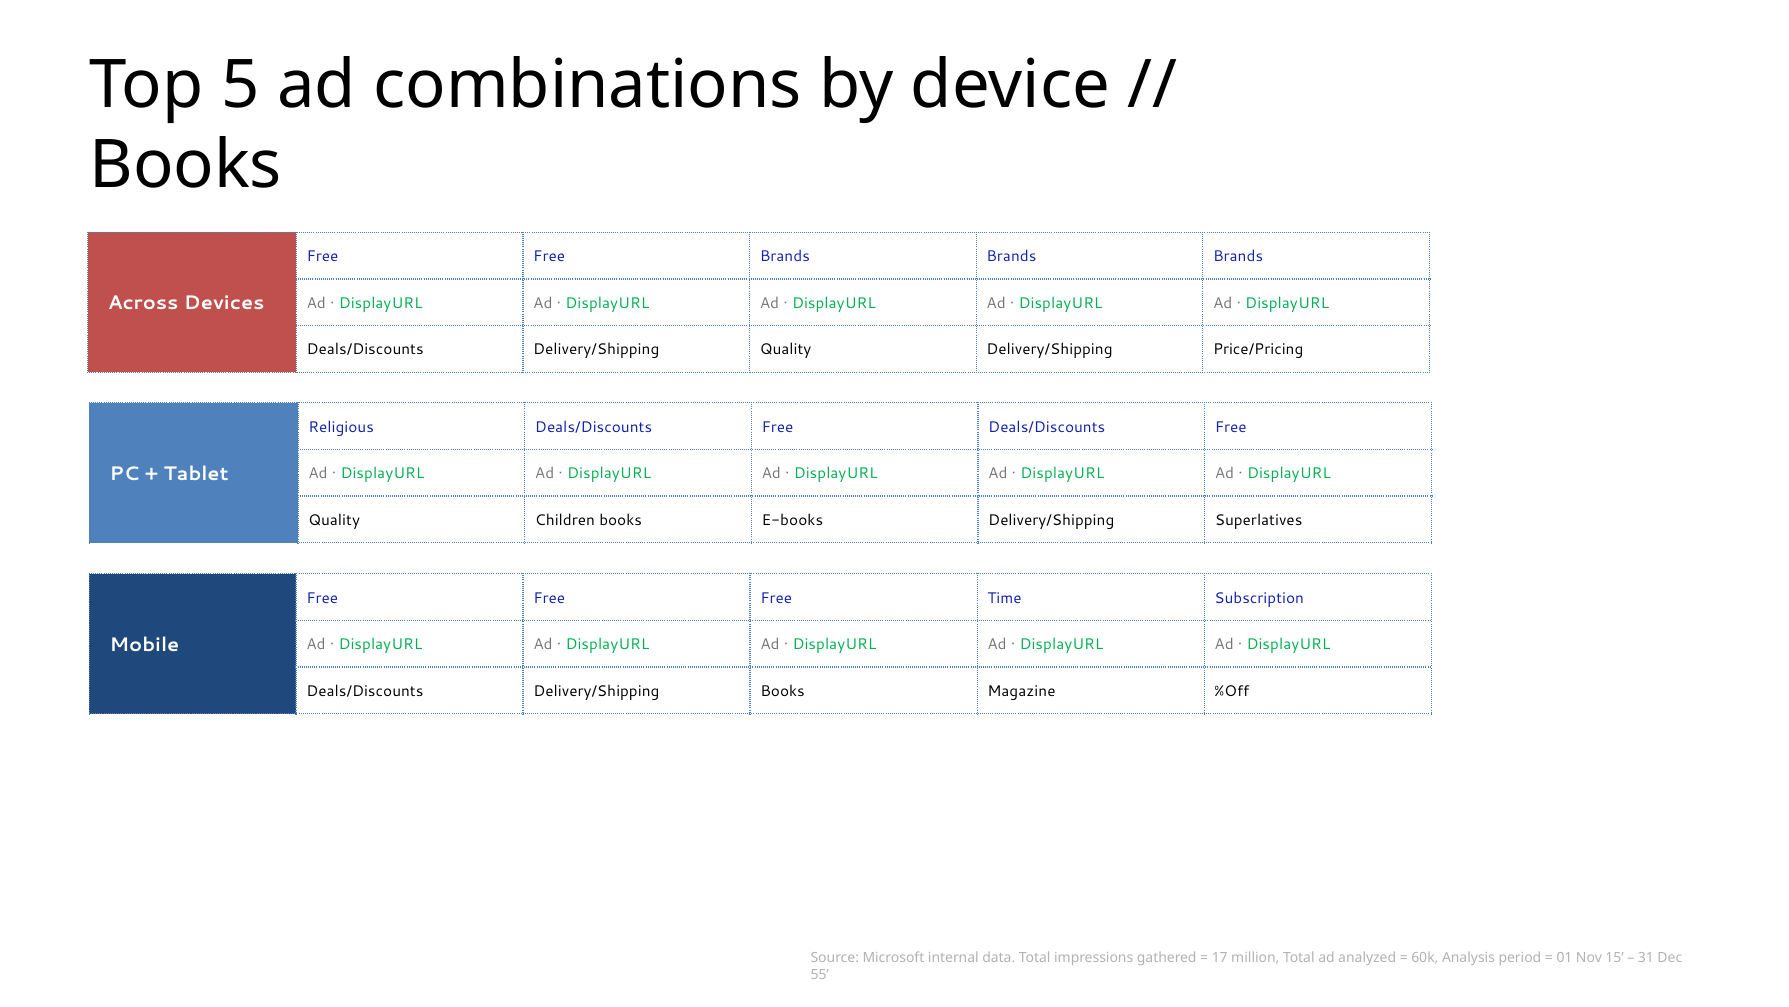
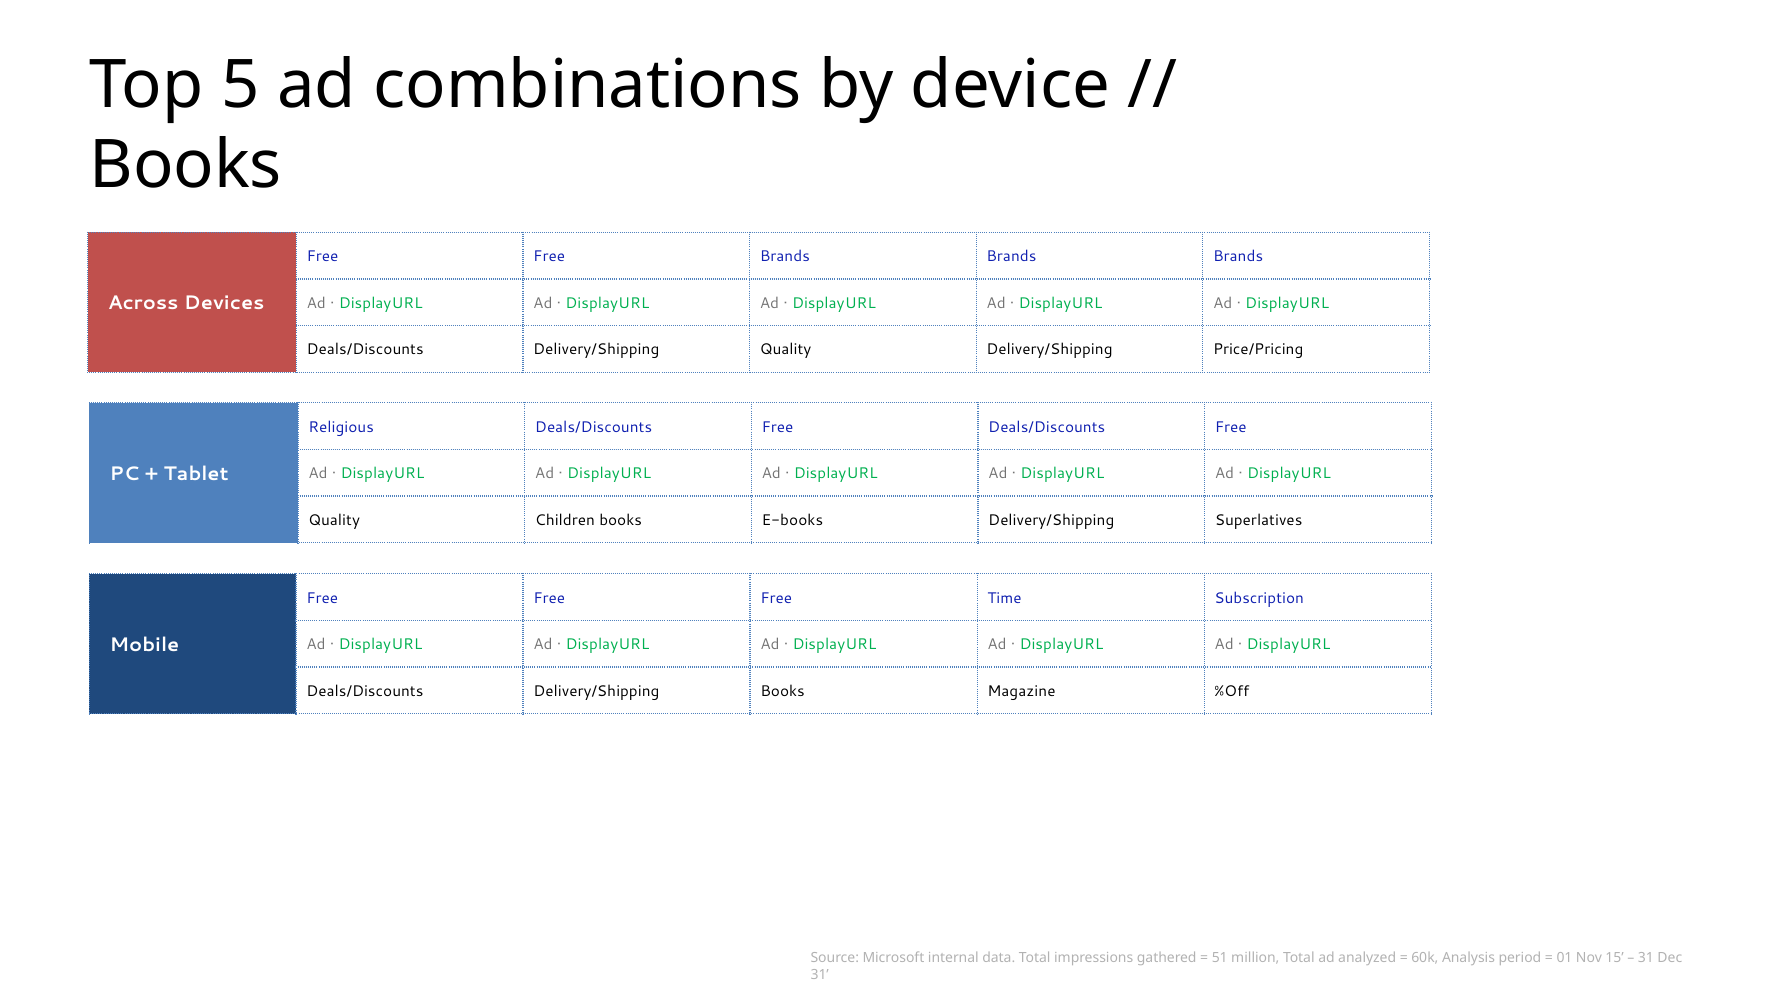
17: 17 -> 51 (1220, 957)
55: 55 -> 31 (820, 974)
